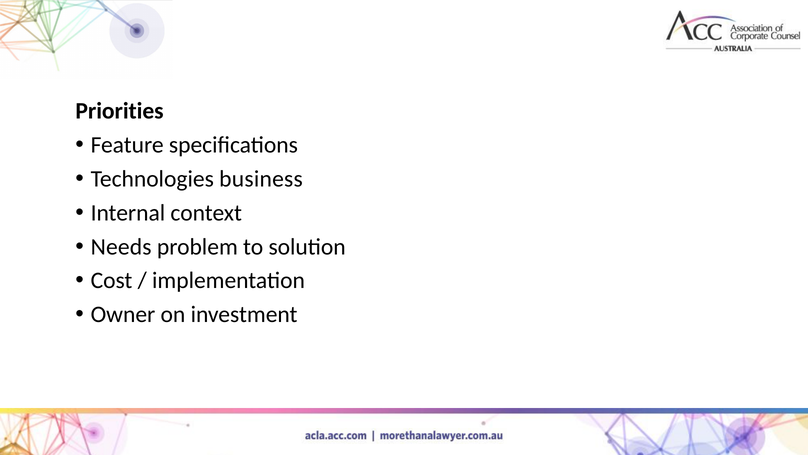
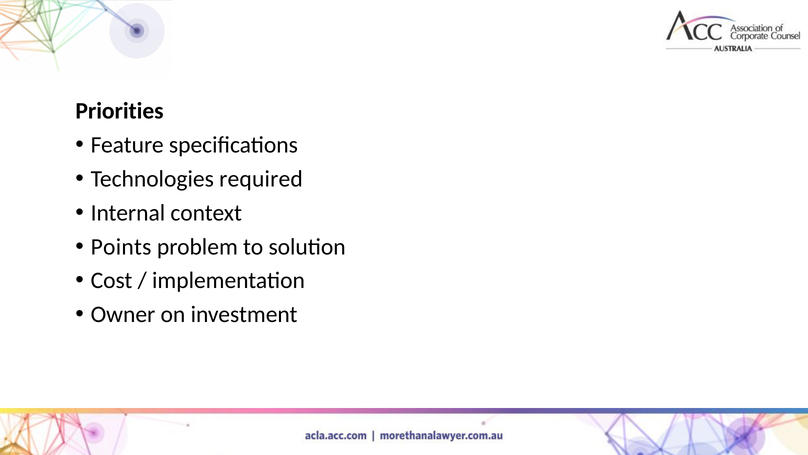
business: business -> required (261, 179)
Needs: Needs -> Points (121, 246)
